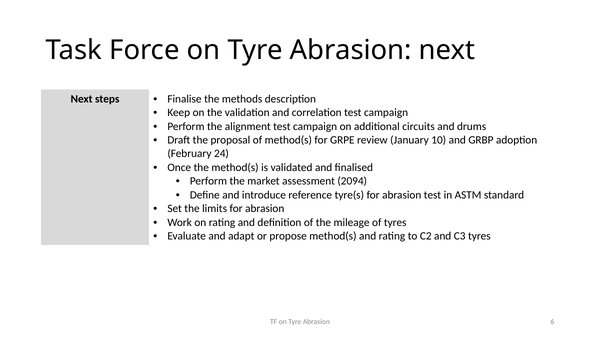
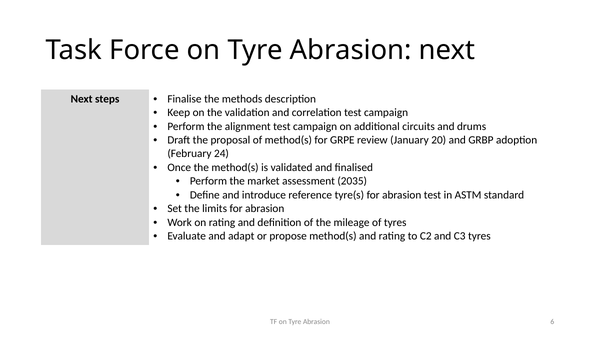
10: 10 -> 20 (439, 140)
2094: 2094 -> 2035 (352, 181)
